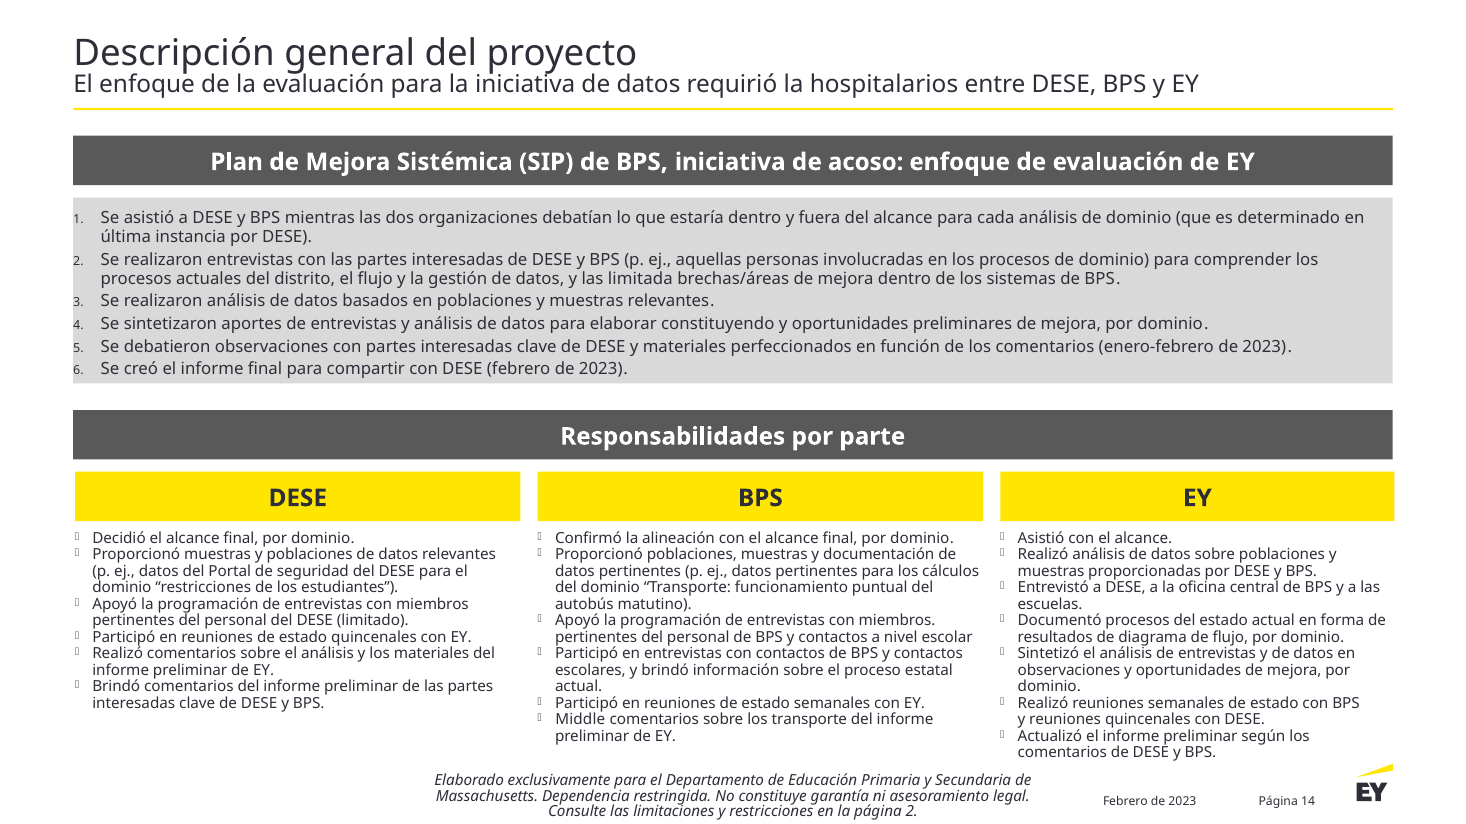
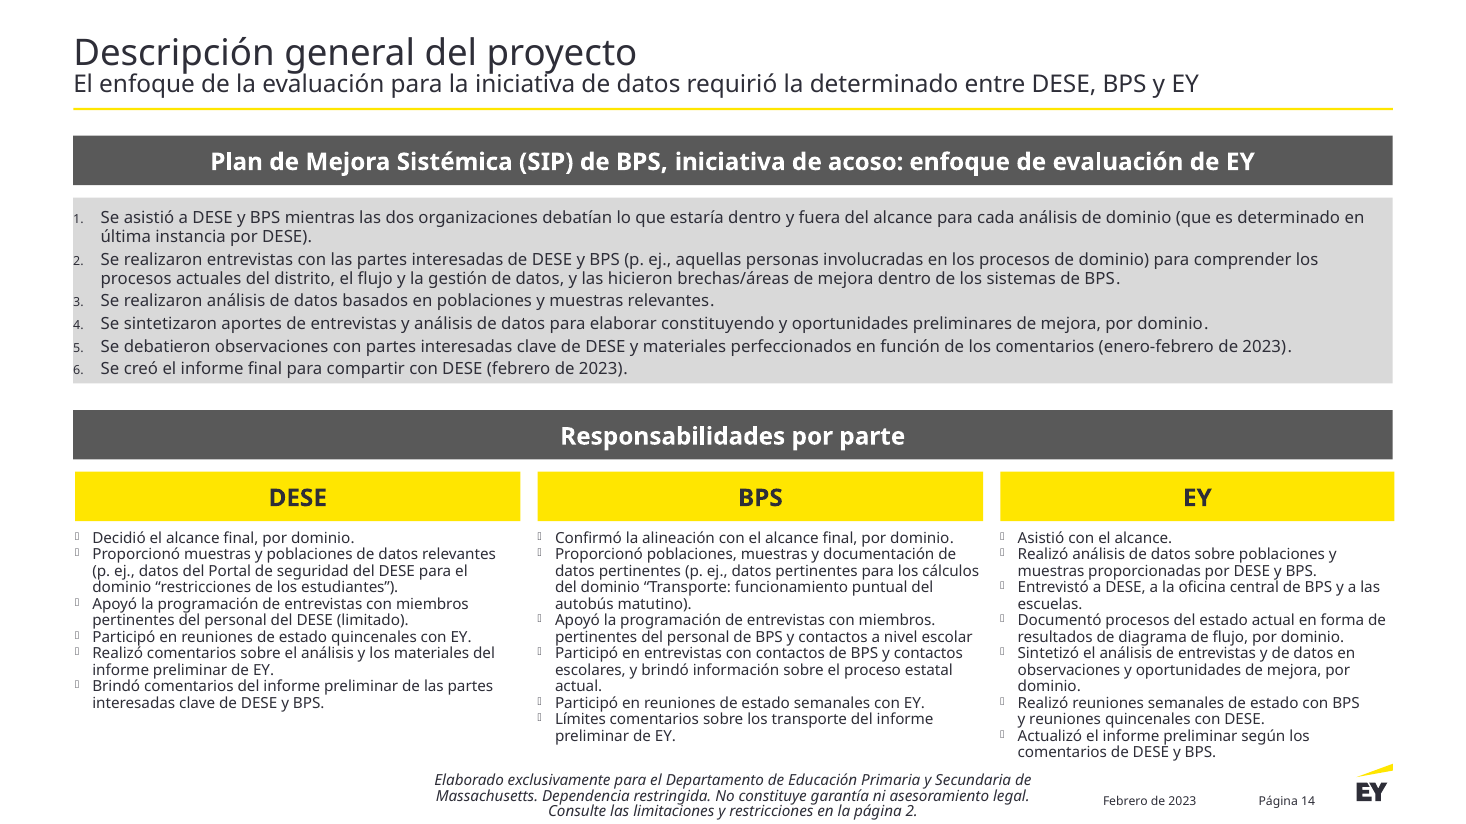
la hospitalarios: hospitalarios -> determinado (884, 85)
limitada: limitada -> hicieron (640, 279)
Middle: Middle -> Límites (580, 720)
